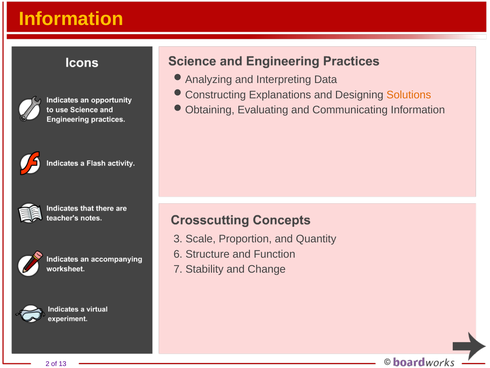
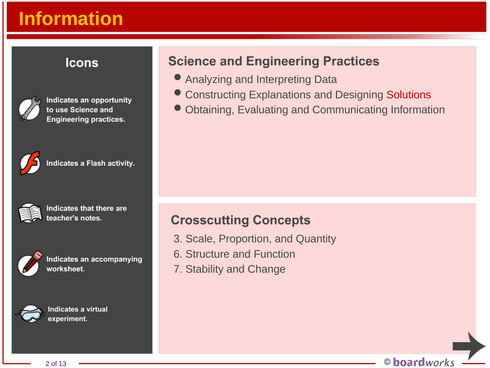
Solutions colour: orange -> red (409, 95)
